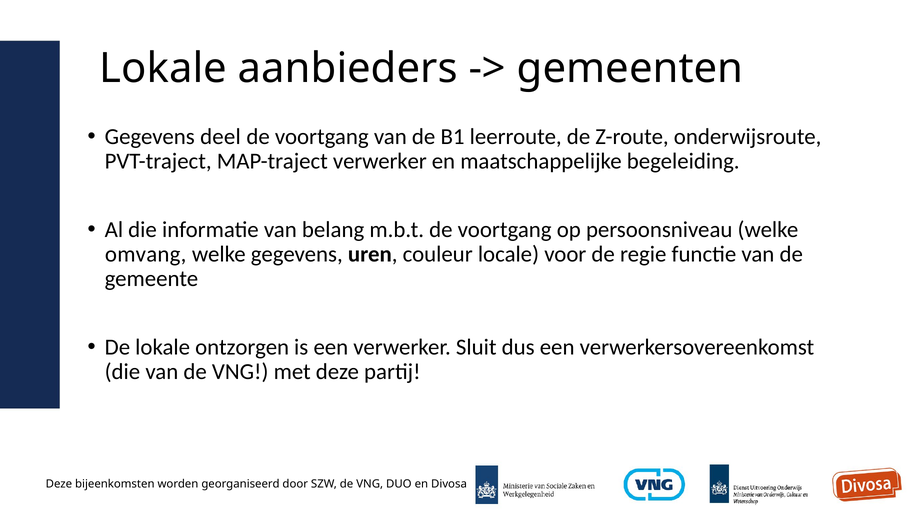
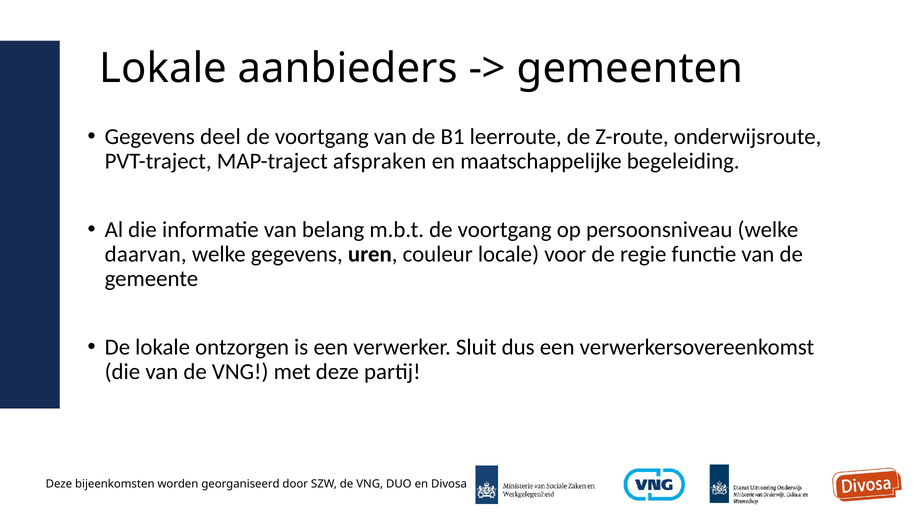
MAP-traject verwerker: verwerker -> afspraken (380, 161)
omvang: omvang -> daarvan (146, 254)
